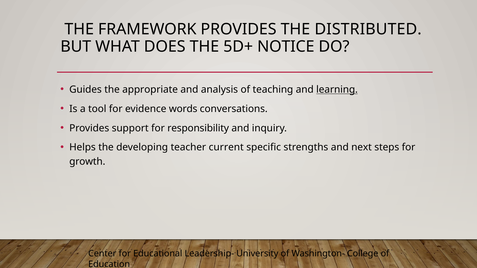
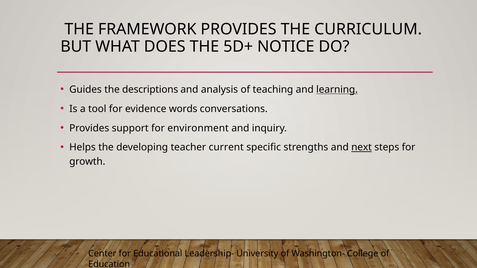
DISTRIBUTED: DISTRIBUTED -> CURRICULUM (368, 29)
appropriate: appropriate -> descriptions (150, 90)
responsibility: responsibility -> environment (198, 128)
next underline: none -> present (362, 148)
